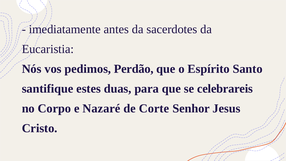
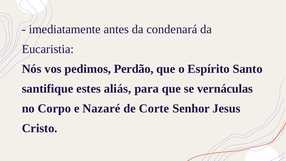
sacerdotes: sacerdotes -> condenará (172, 29)
duas: duas -> aliás (118, 89)
celebrareis: celebrareis -> vernáculas (225, 89)
